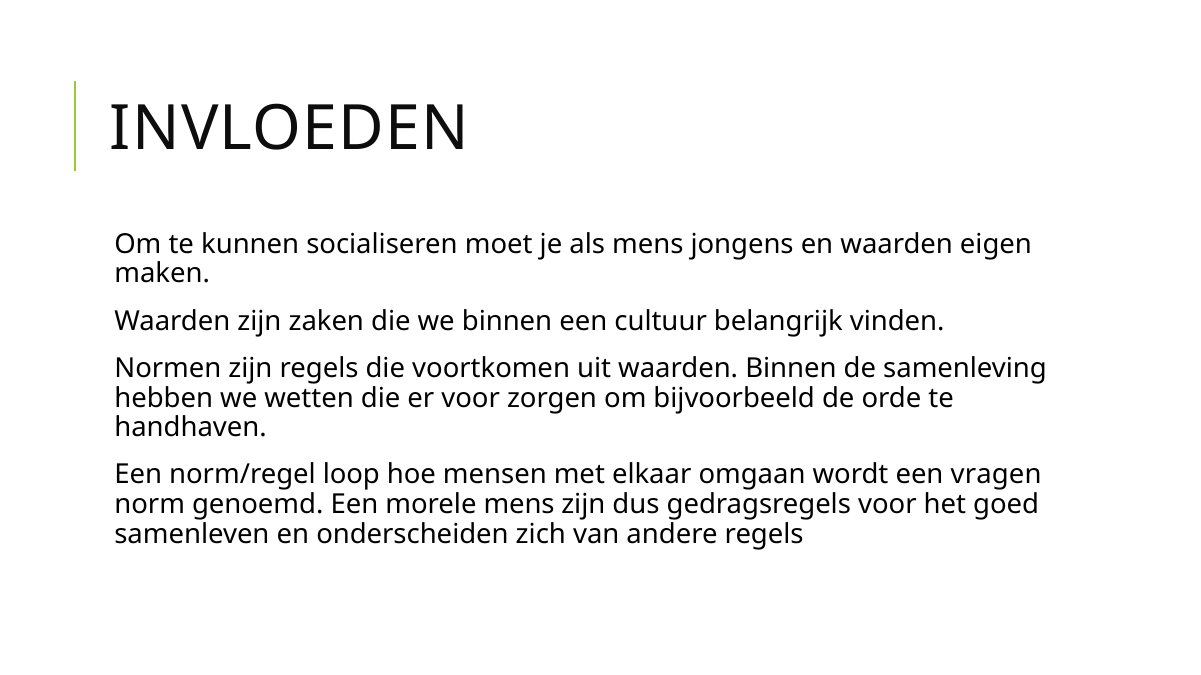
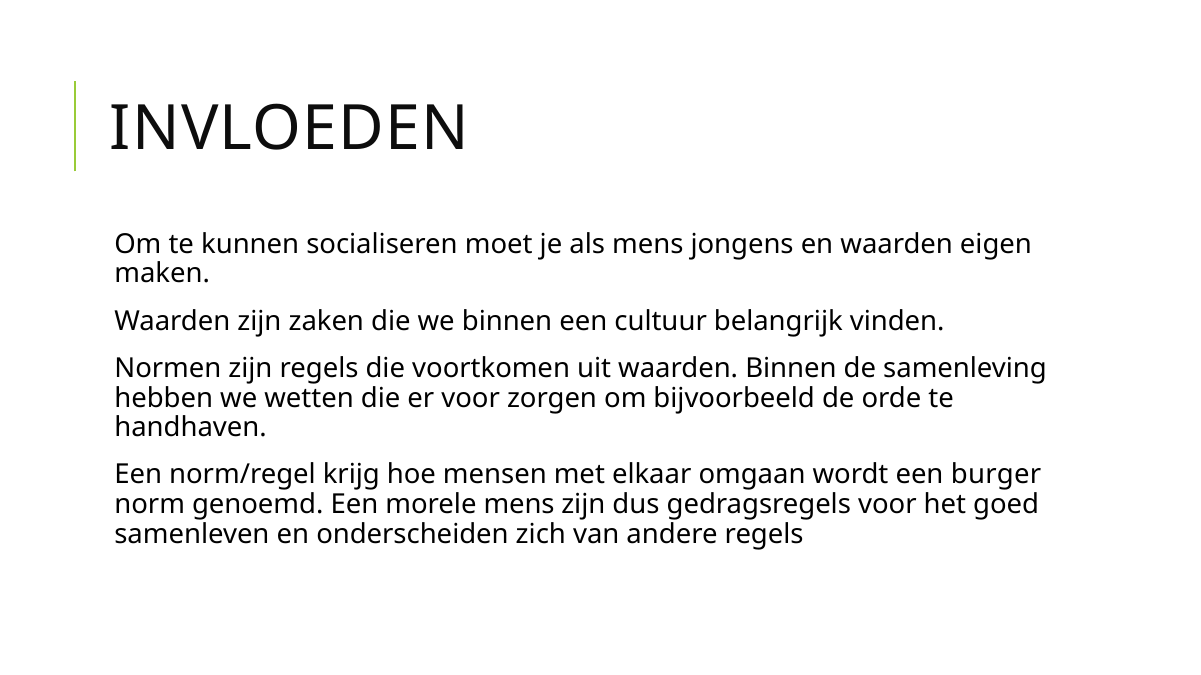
loop: loop -> krijg (351, 475)
vragen: vragen -> burger (996, 475)
